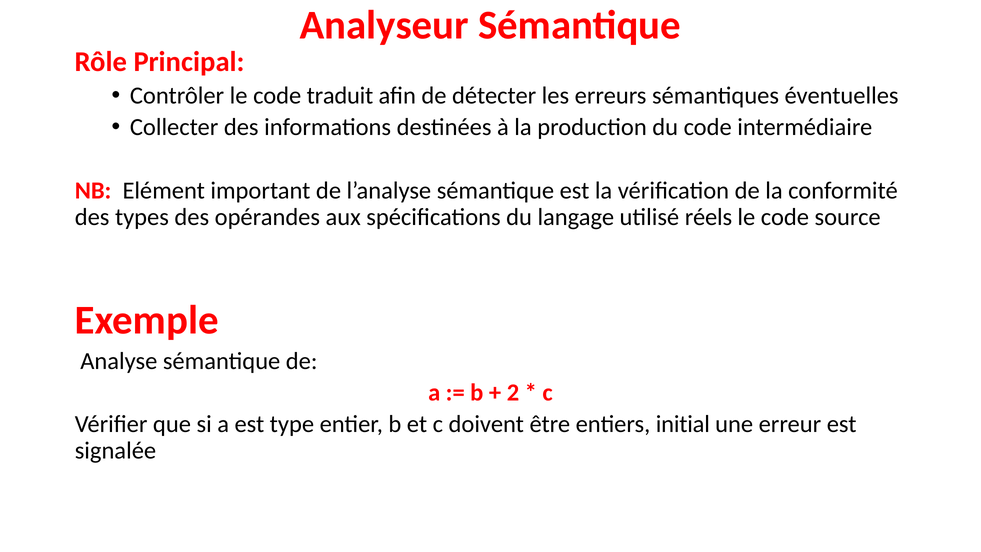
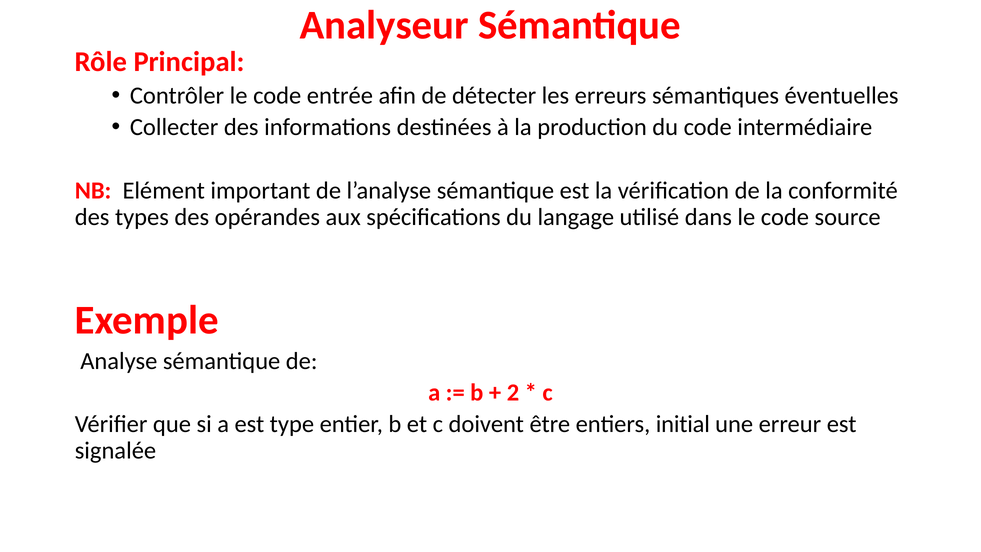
traduit: traduit -> entrée (340, 96)
réels: réels -> dans (708, 217)
